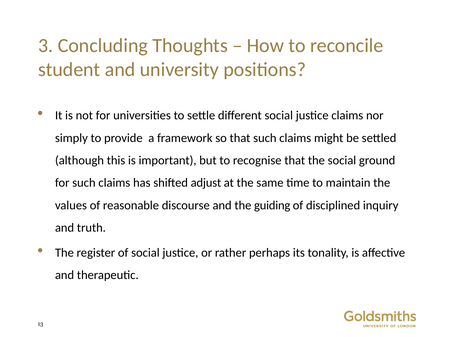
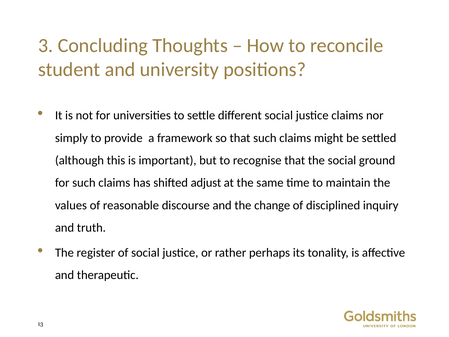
guiding: guiding -> change (272, 205)
